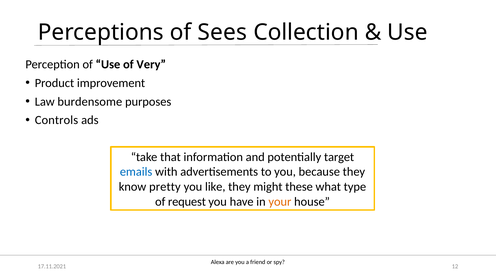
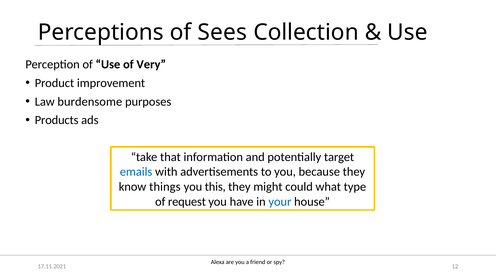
Controls: Controls -> Products (57, 120)
pretty: pretty -> things (165, 187)
like: like -> this (215, 187)
these: these -> could (299, 187)
your colour: orange -> blue (280, 202)
